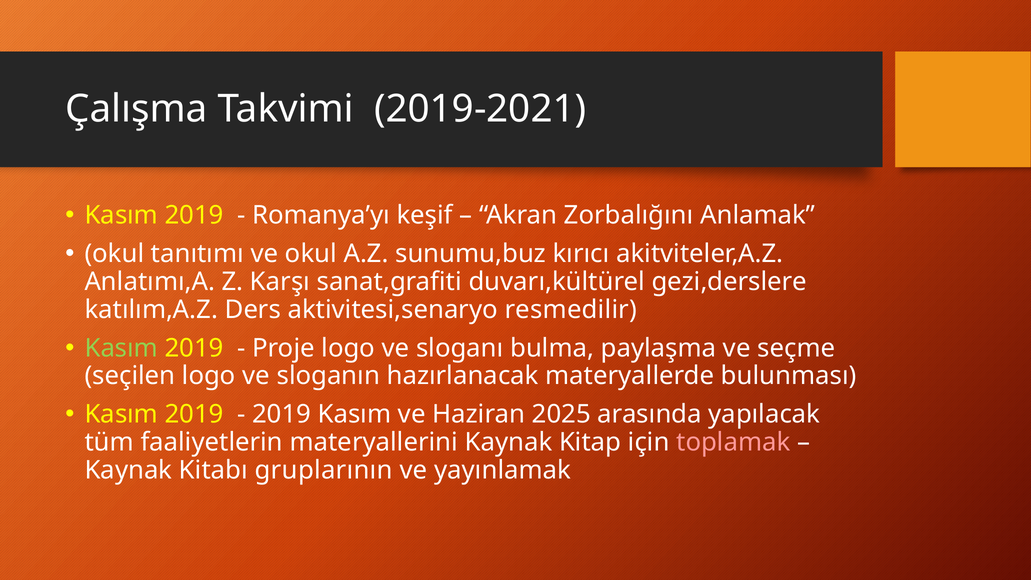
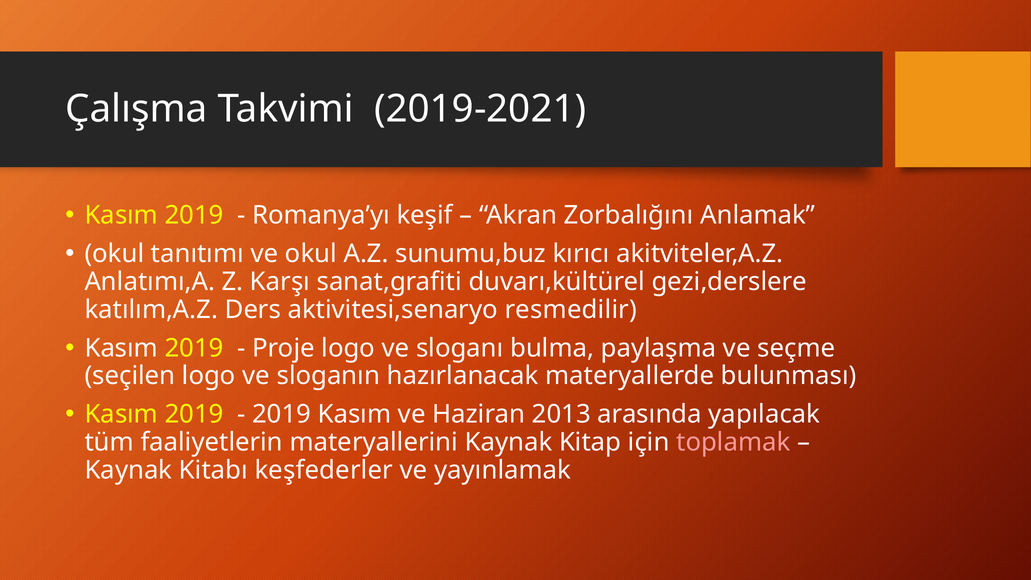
Kasım colour: light green -> white (121, 348)
2025: 2025 -> 2013 (561, 414)
gruplarının: gruplarının -> keşfederler (324, 470)
